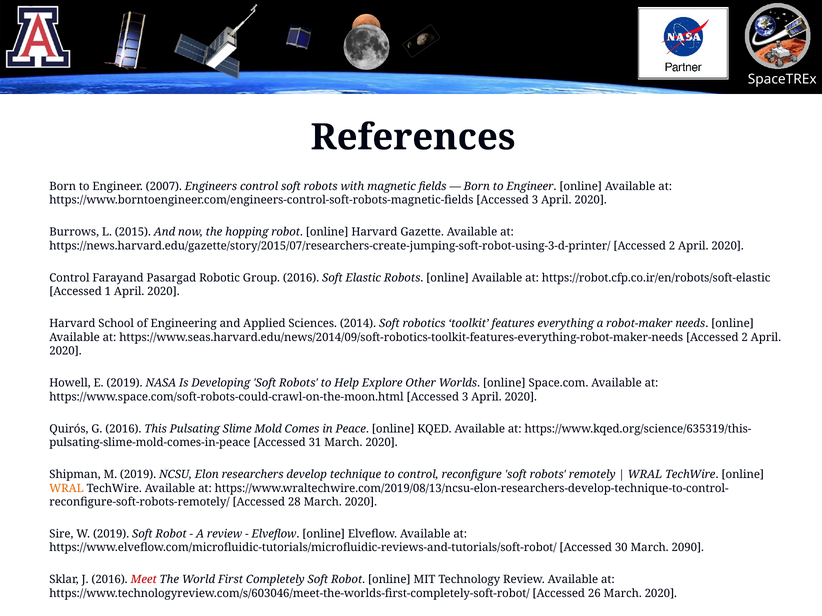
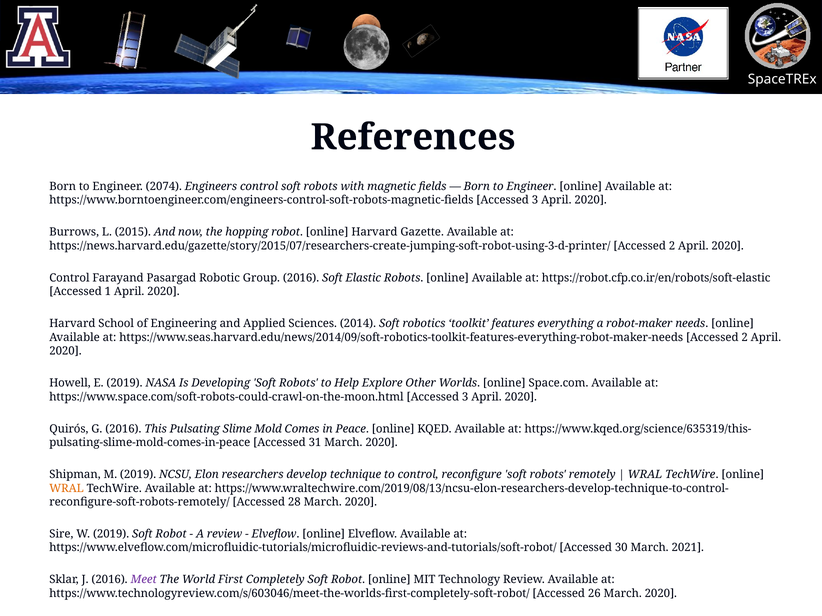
2007: 2007 -> 2074 (164, 187)
2090: 2090 -> 2021 (688, 548)
Meet colour: red -> purple (144, 580)
